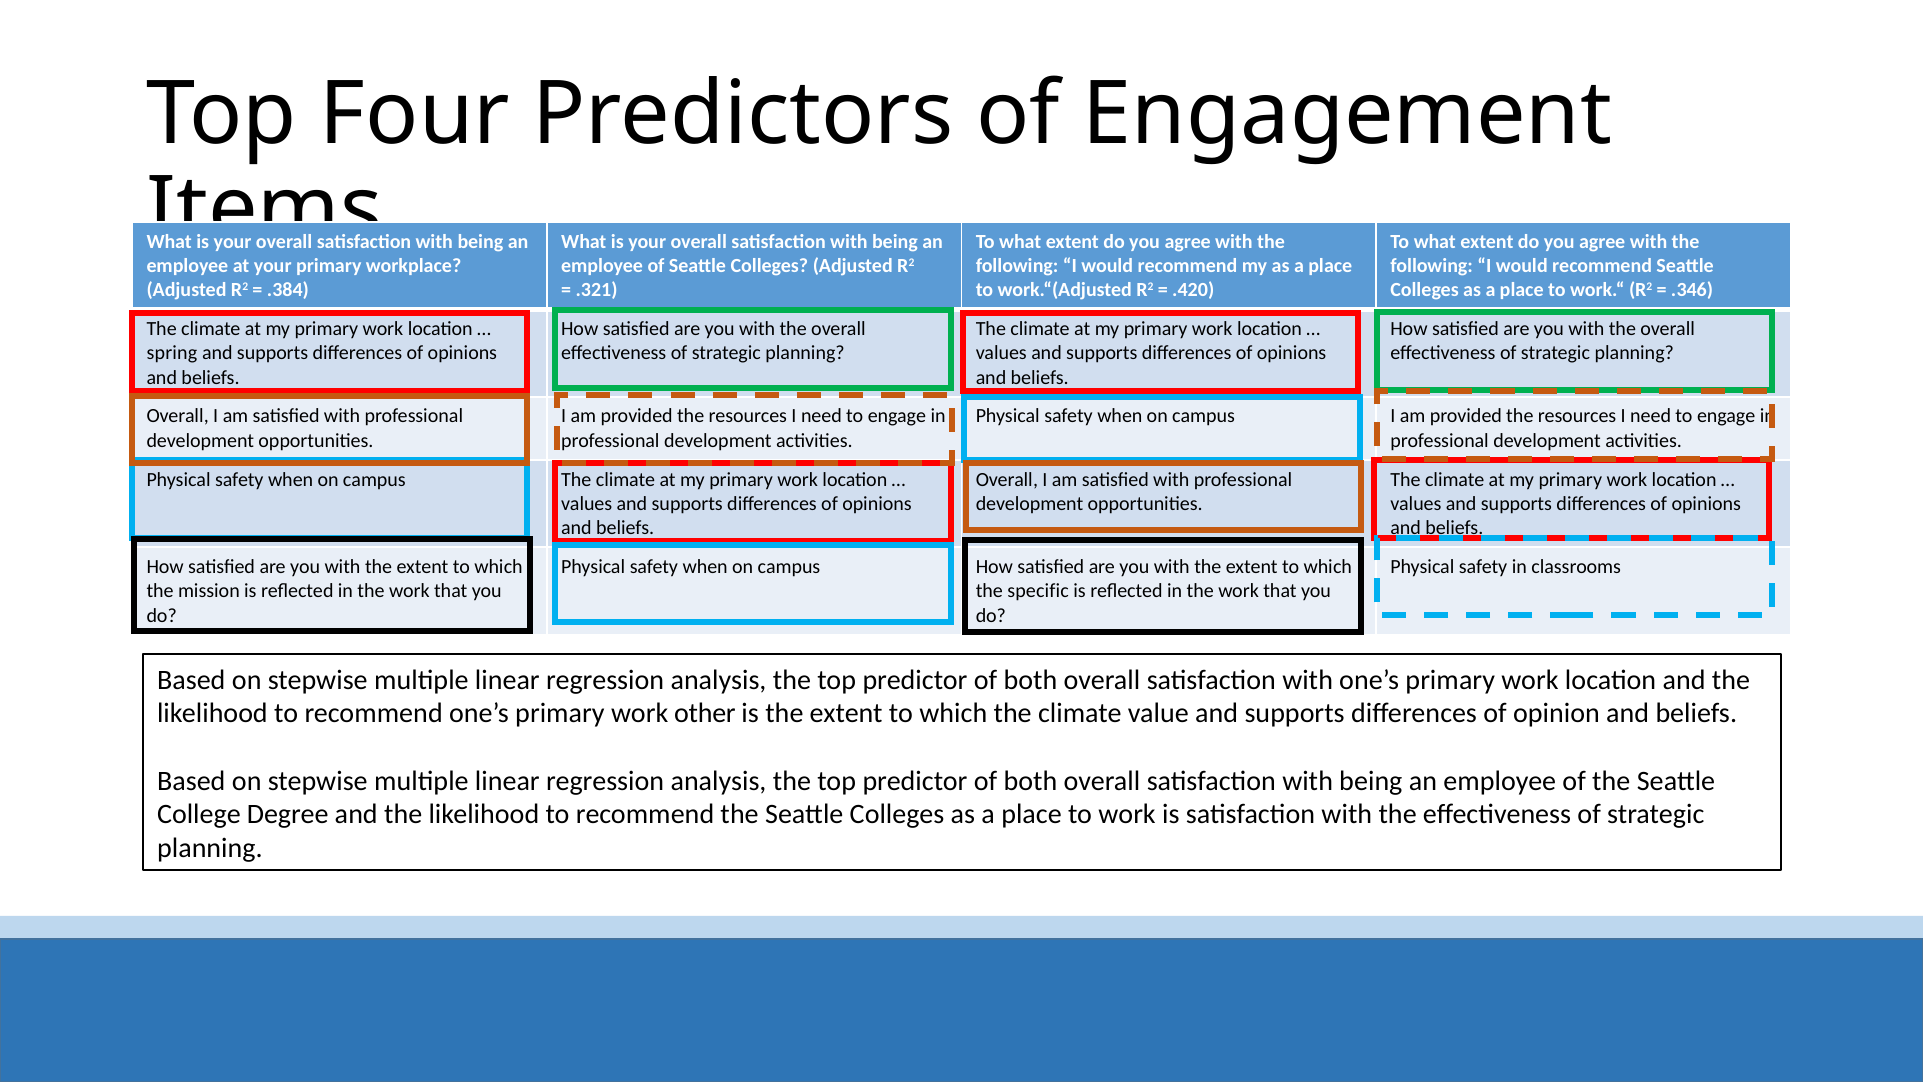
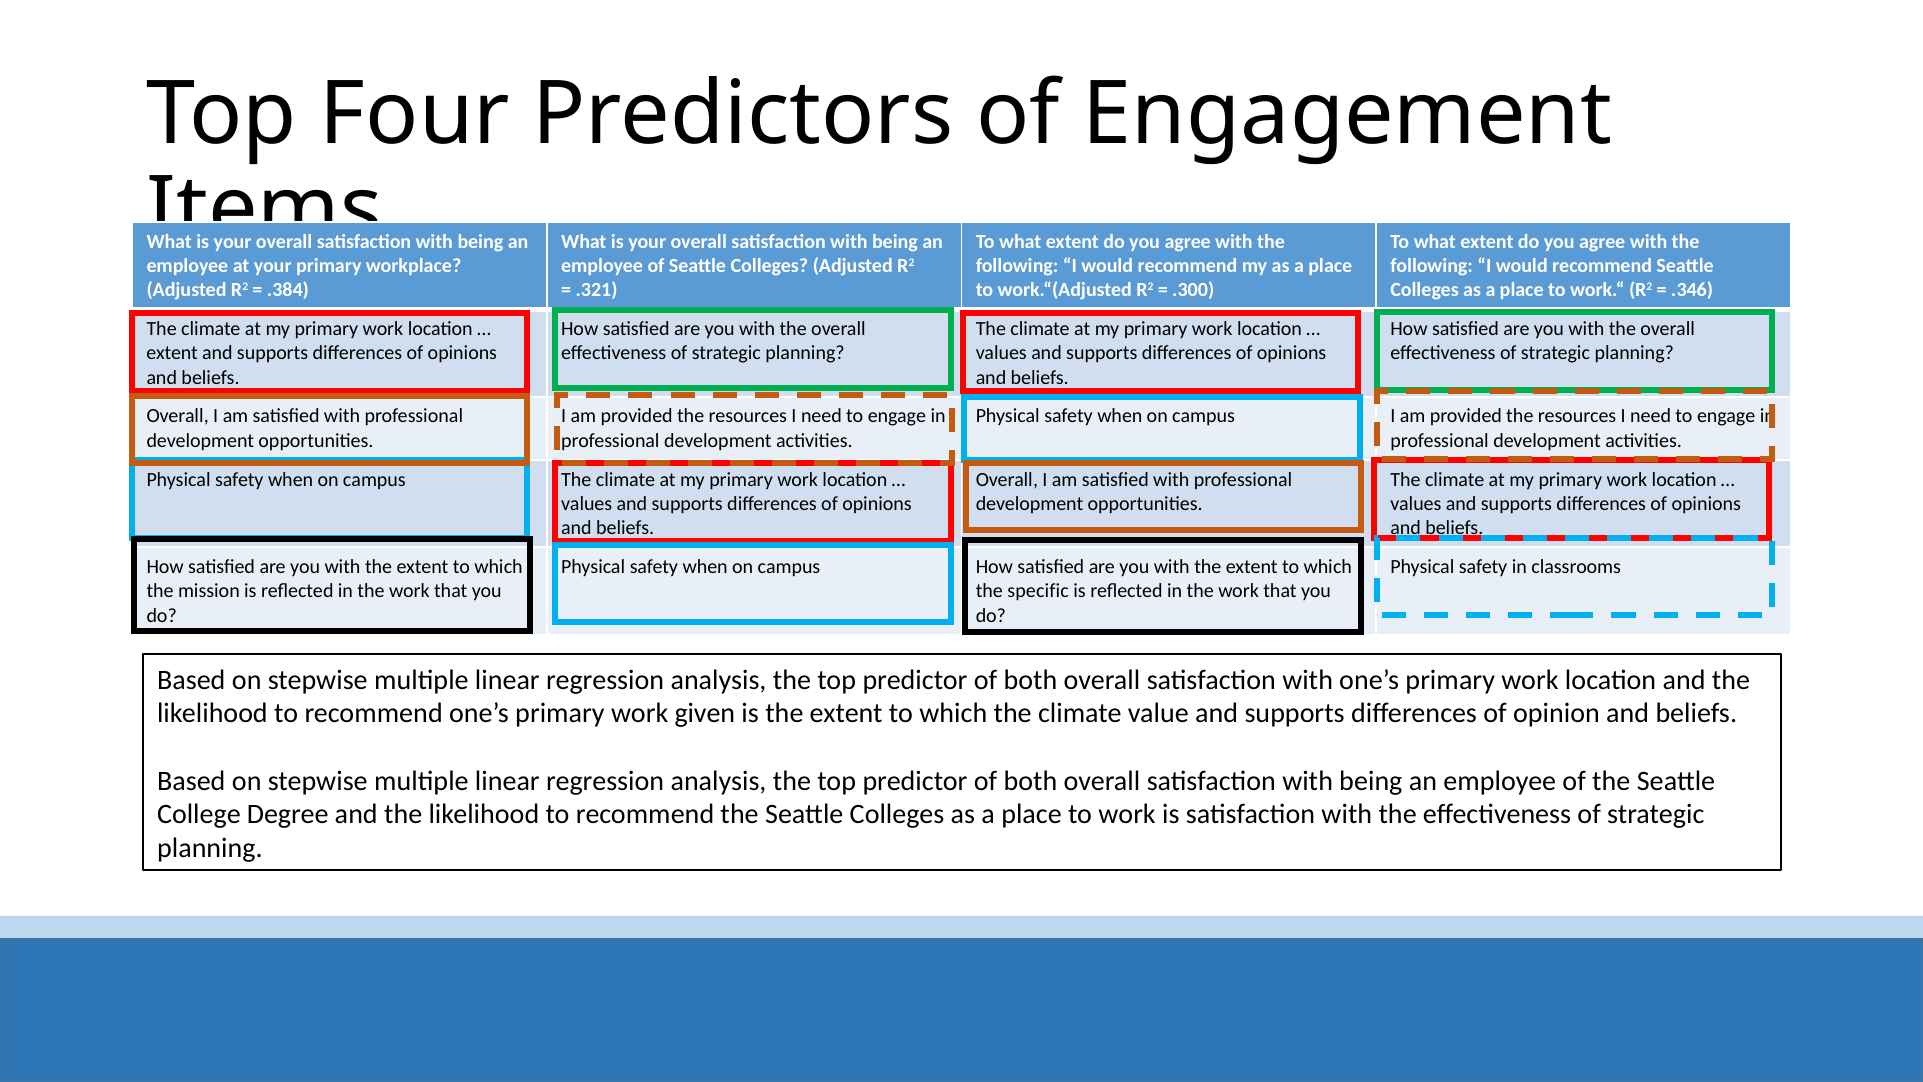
.420: .420 -> .300 (1193, 290)
spring: spring -> extent (172, 353)
other: other -> given (705, 713)
